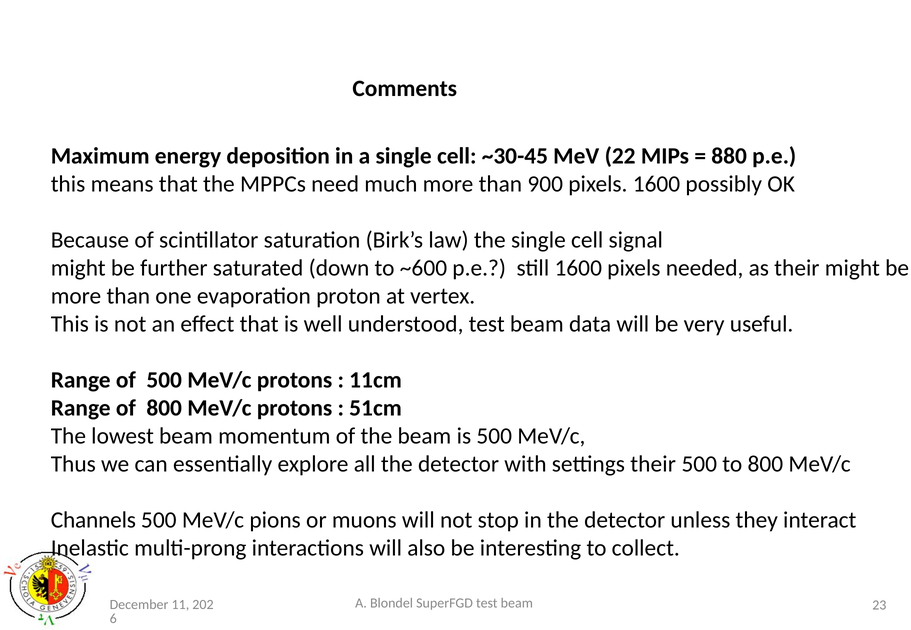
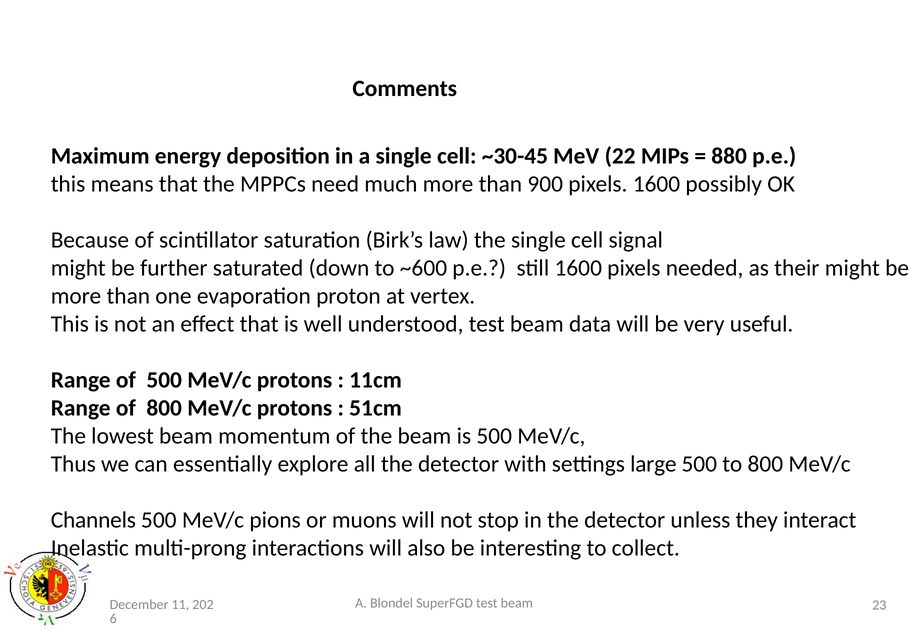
settings their: their -> large (653, 465)
